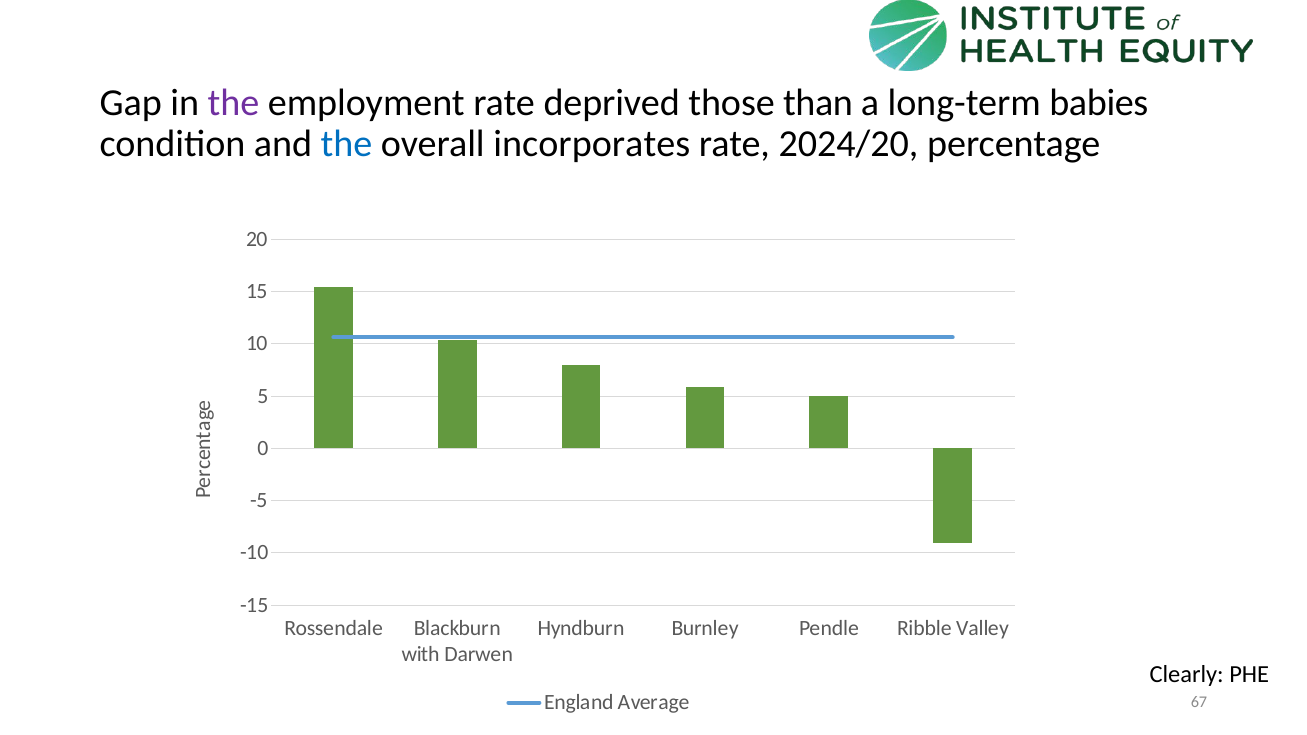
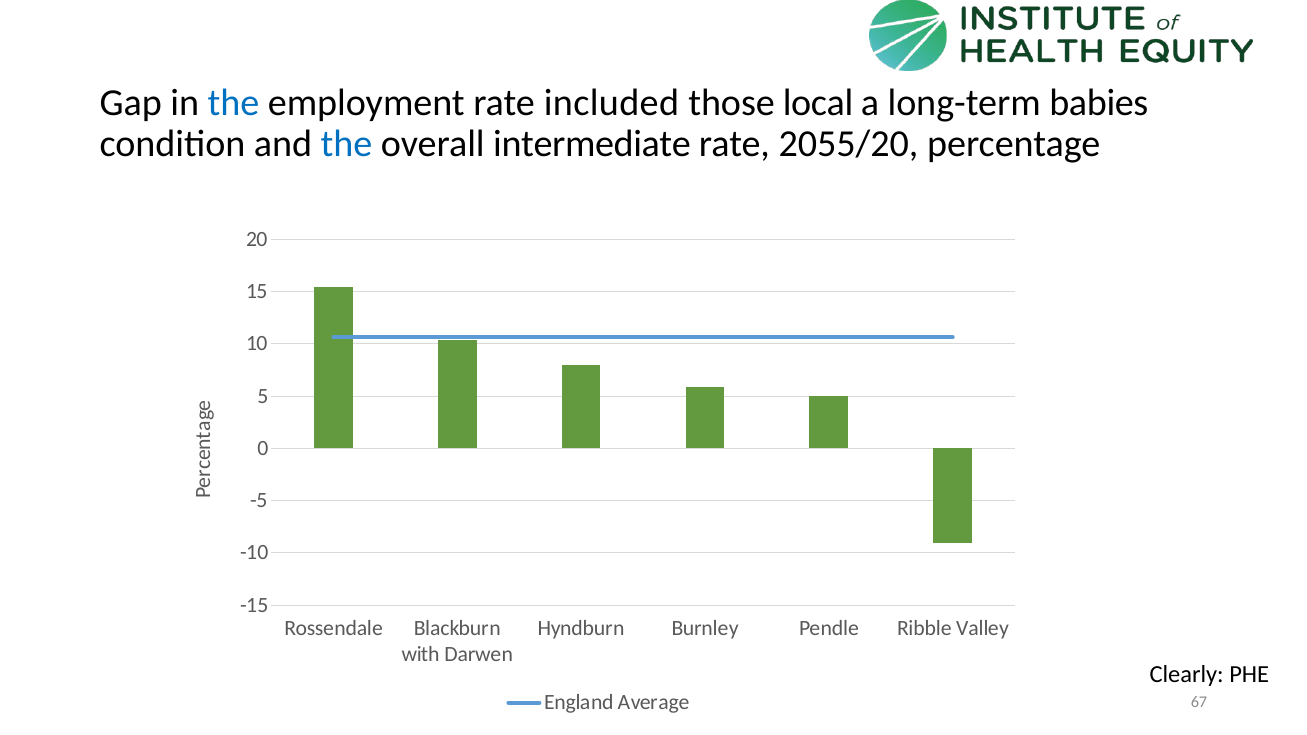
the colour: purple -> blue (233, 103)
deprived: deprived -> included (611, 103)
than: than -> local (818, 103)
incorporates: incorporates -> intermediate (592, 144)
2024/20: 2024/20 -> 2055/20 (848, 144)
